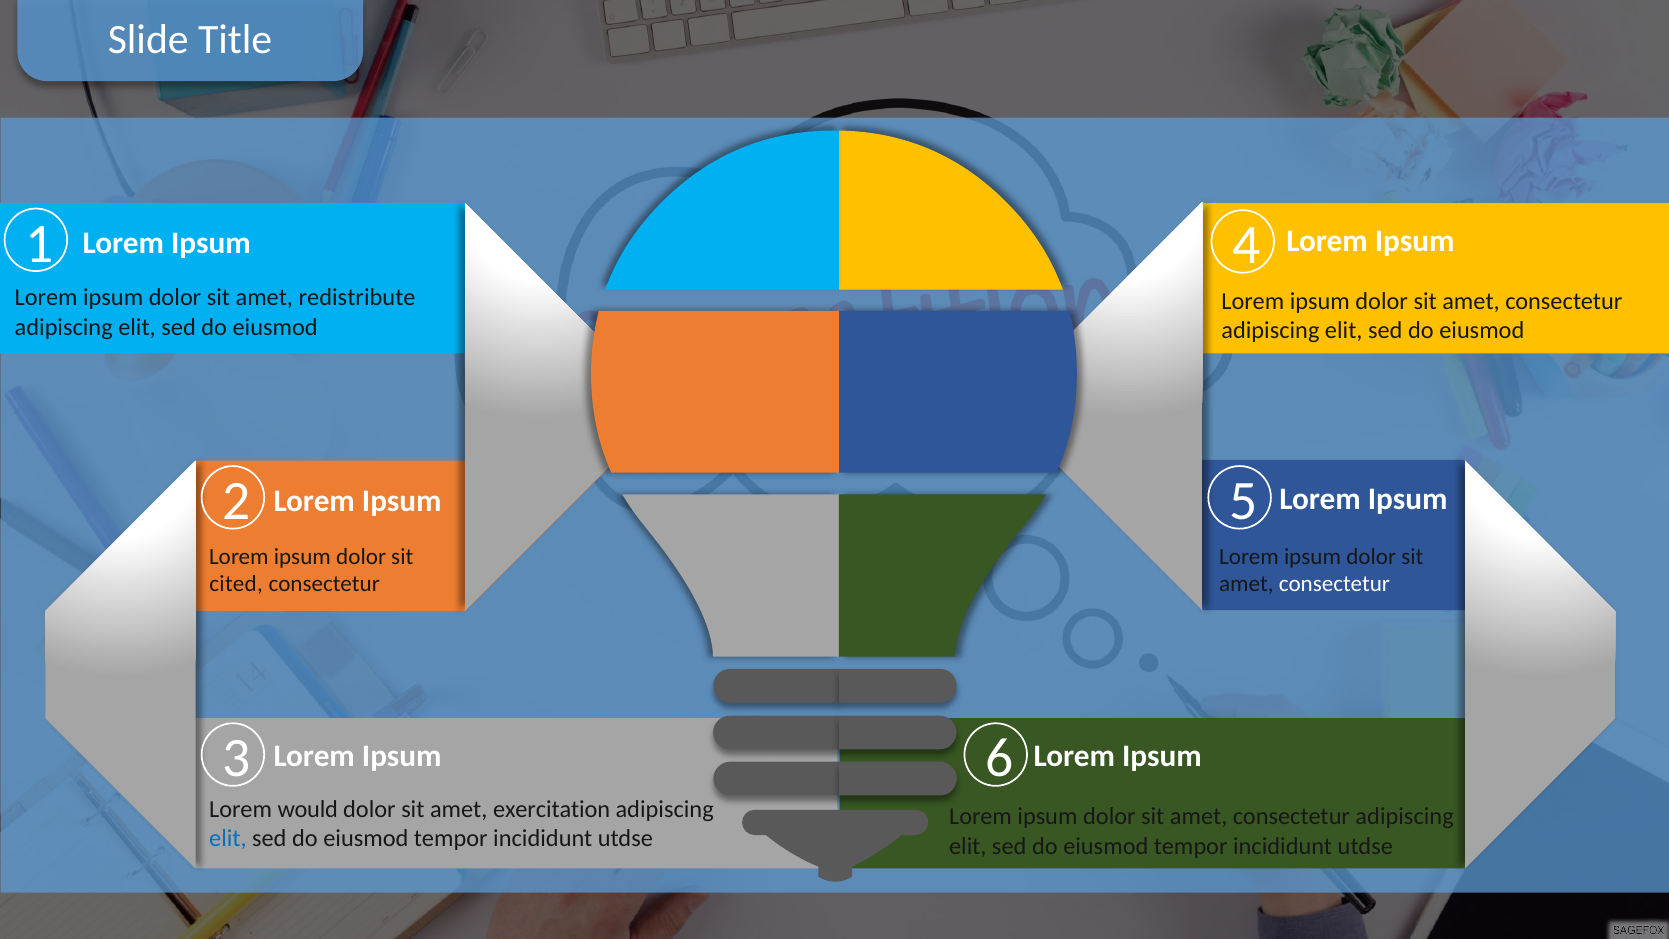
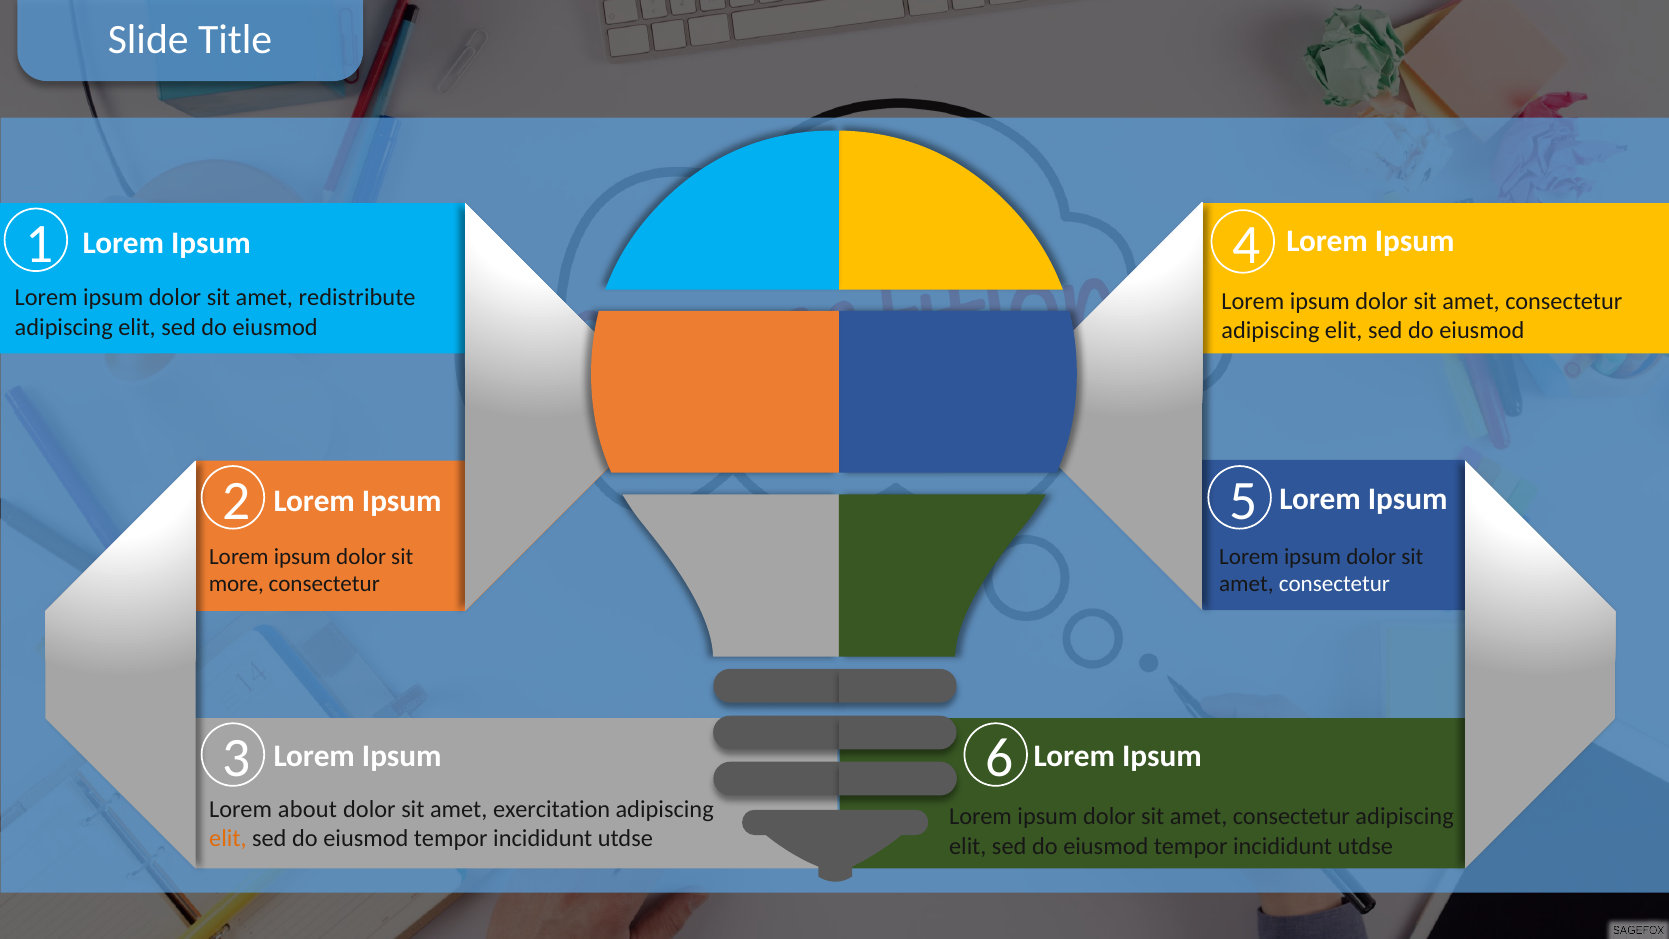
cited: cited -> more (236, 584)
would: would -> about (307, 809)
elit colour: blue -> orange (228, 839)
